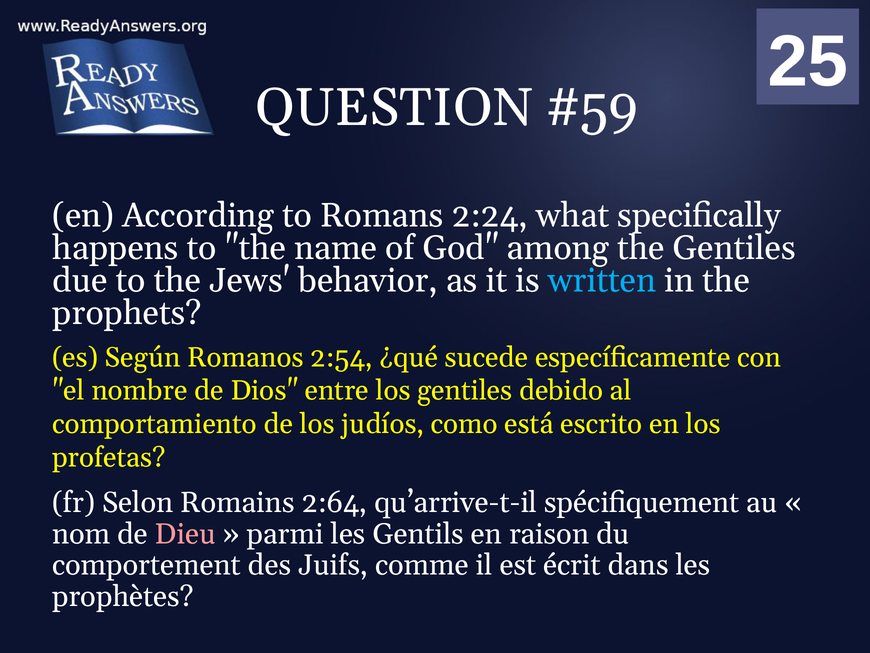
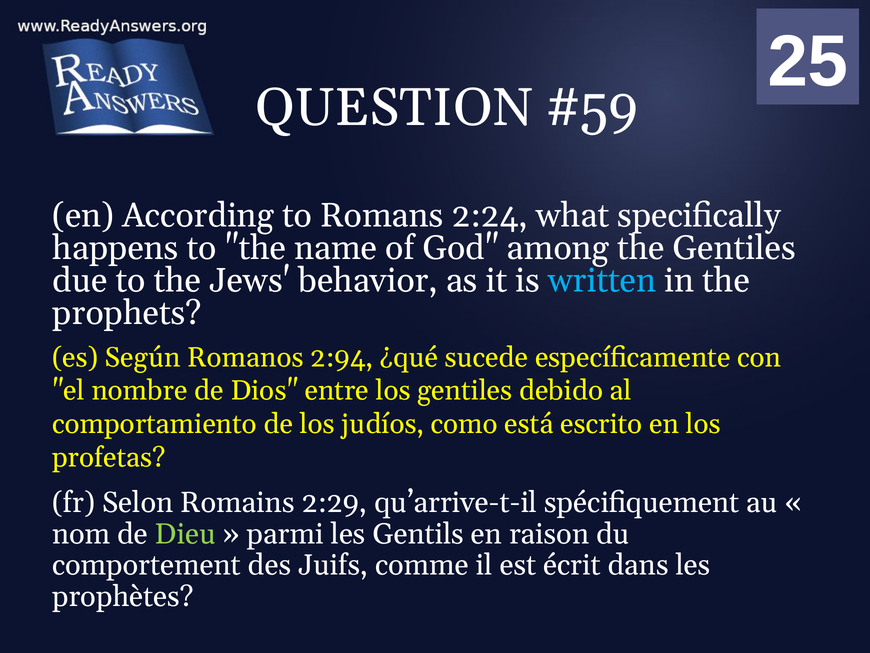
2:54: 2:54 -> 2:94 (342, 357)
2:64: 2:64 -> 2:29 (334, 502)
Dieu colour: pink -> light green (185, 534)
